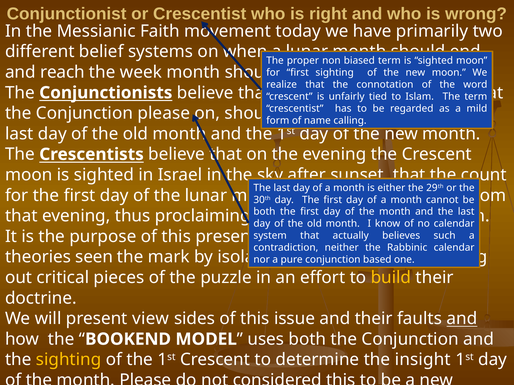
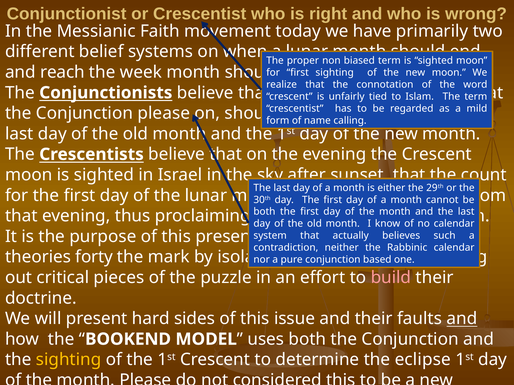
seen: seen -> forty (94, 257)
build colour: yellow -> pink (391, 278)
view: view -> hard (151, 319)
insight: insight -> eclipse (423, 360)
